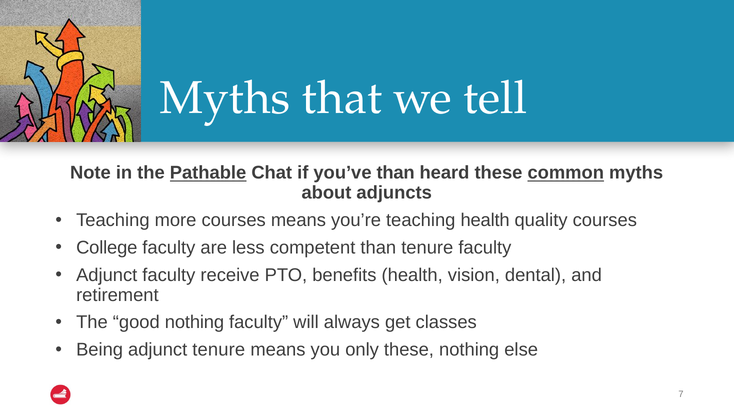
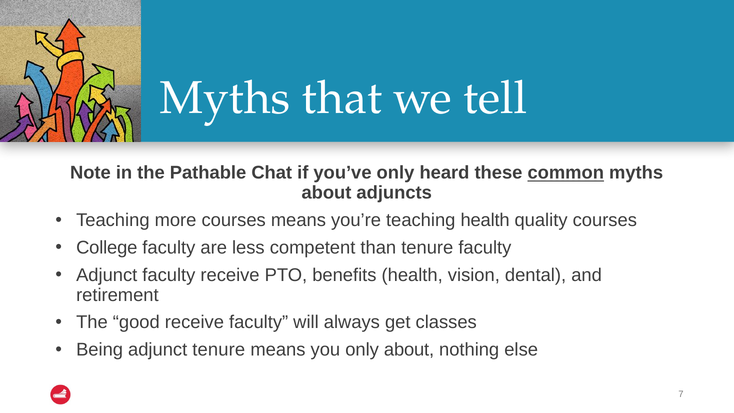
Pathable underline: present -> none (208, 173)
you’ve than: than -> only (395, 173)
good nothing: nothing -> receive (194, 322)
only these: these -> about (409, 350)
